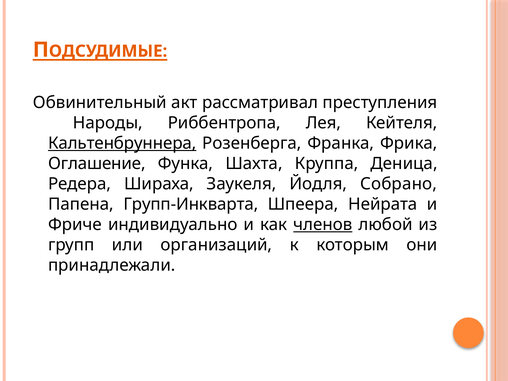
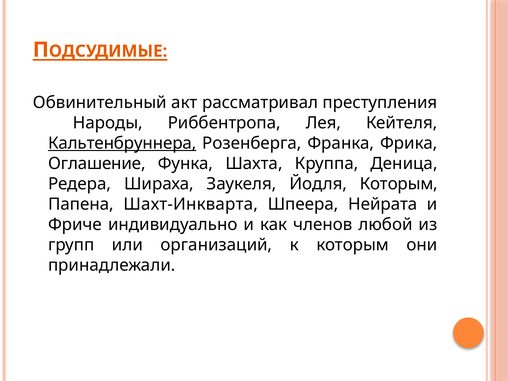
Йодля Собрано: Собрано -> Которым (399, 184)
Групп-Инкварта: Групп-Инкварта -> Шахт-Инкварта (191, 204)
членов underline: present -> none (323, 225)
